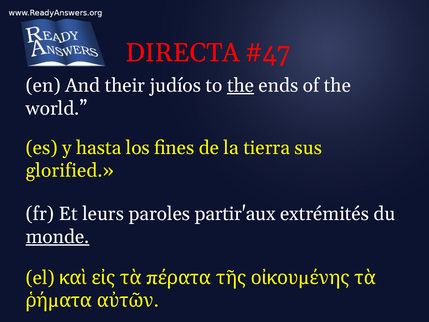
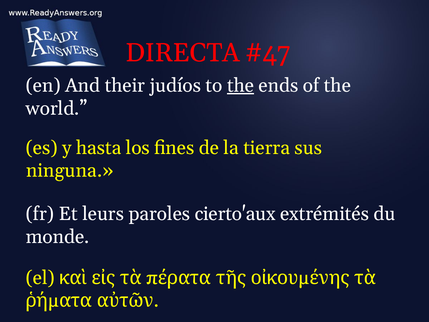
glorified: glorified -> ninguna (70, 171)
partir'aux: partir'aux -> cierto'aux (235, 214)
monde underline: present -> none (58, 237)
